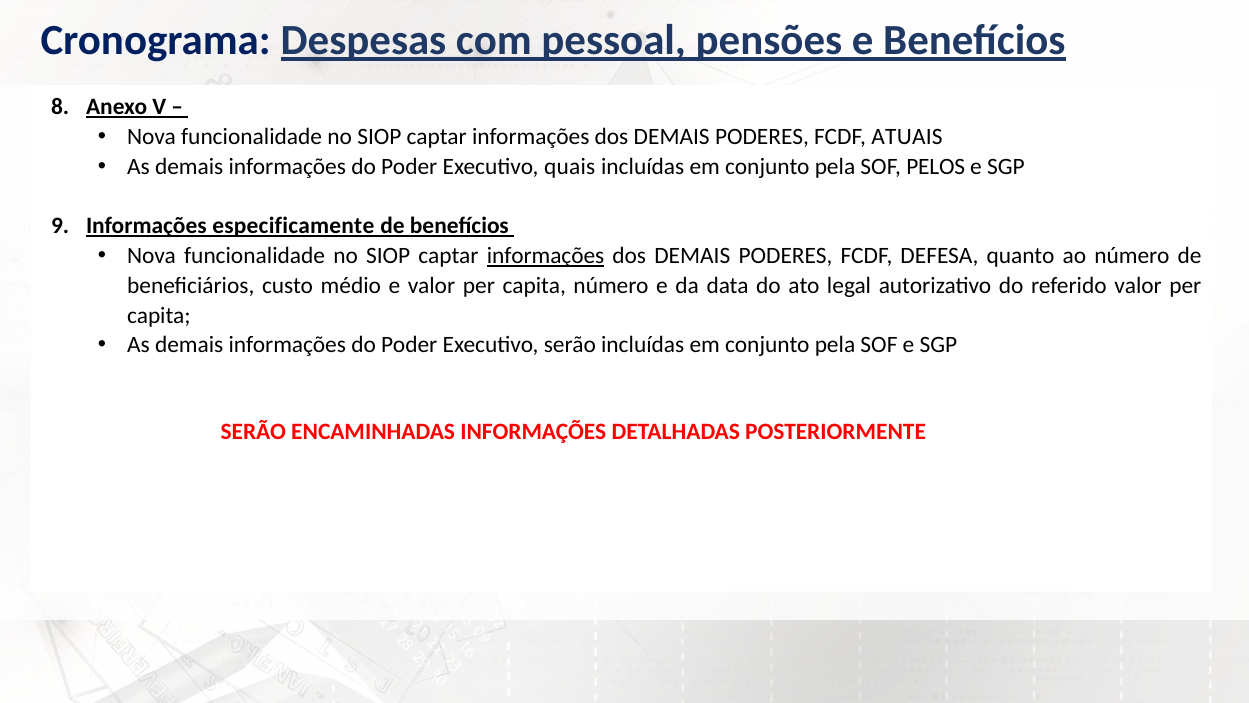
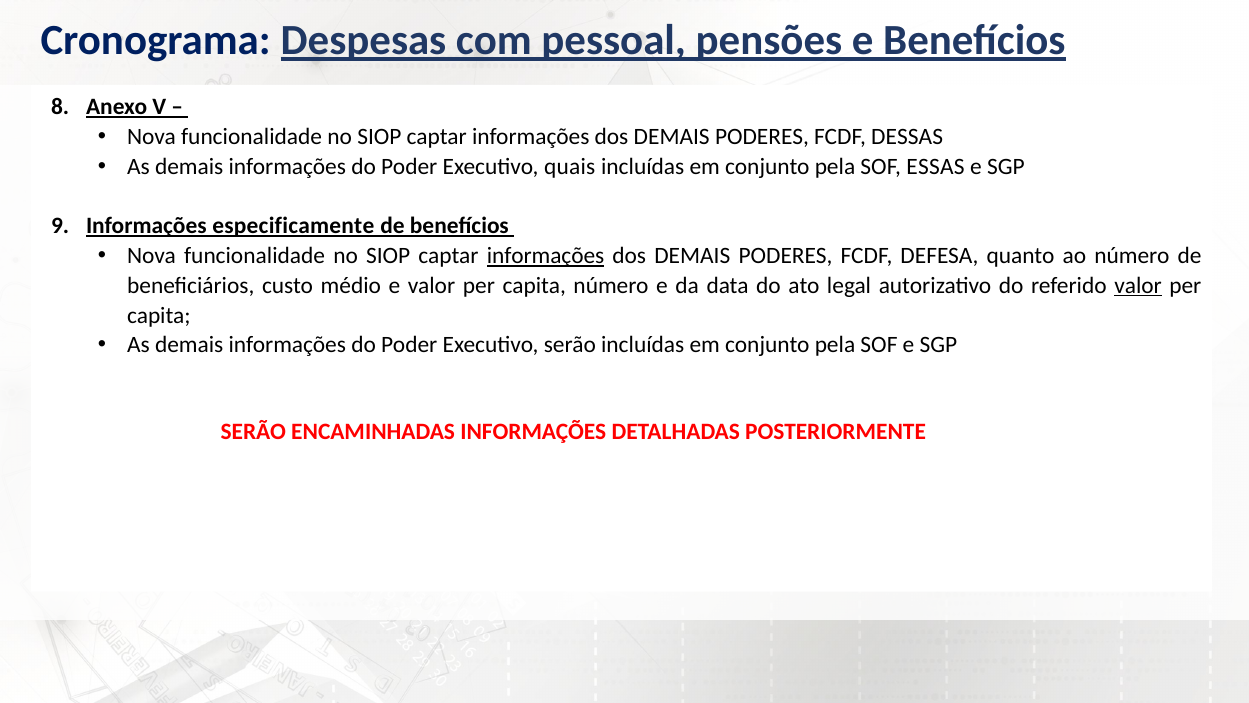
ATUAIS: ATUAIS -> DESSAS (907, 137)
PELOS: PELOS -> ESSAS (935, 166)
valor underline: none -> present (1138, 285)
